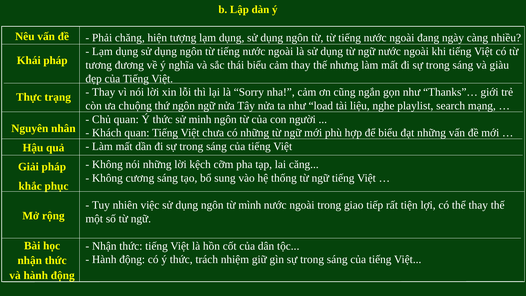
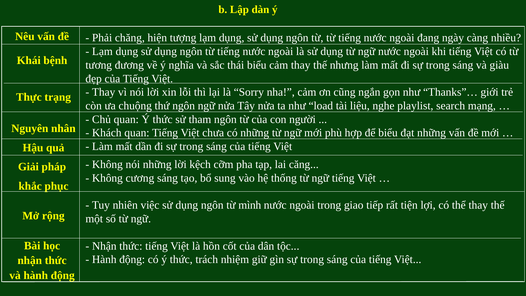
Khái pháp: pháp -> bệnh (55, 61)
minh: minh -> tham (200, 119)
